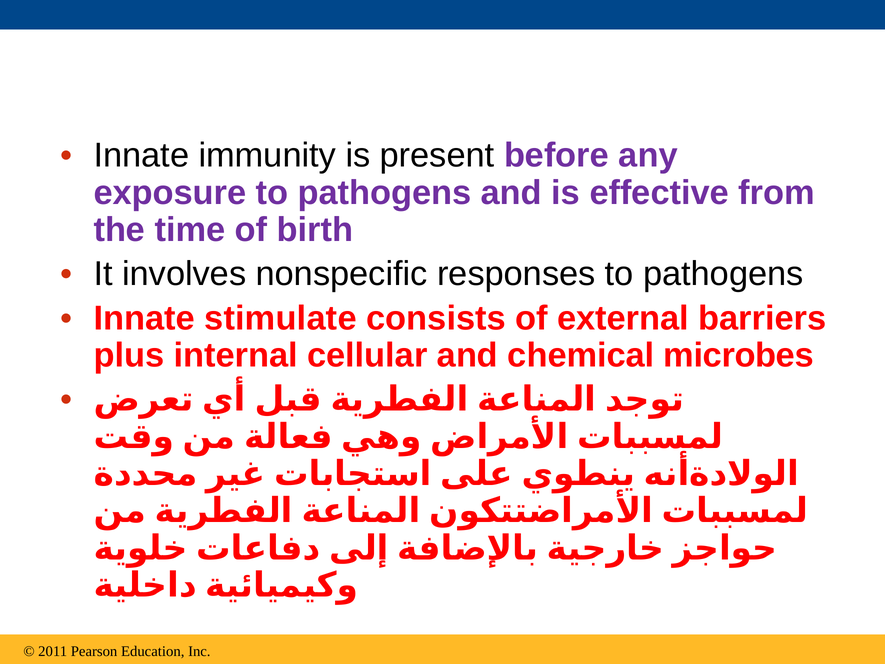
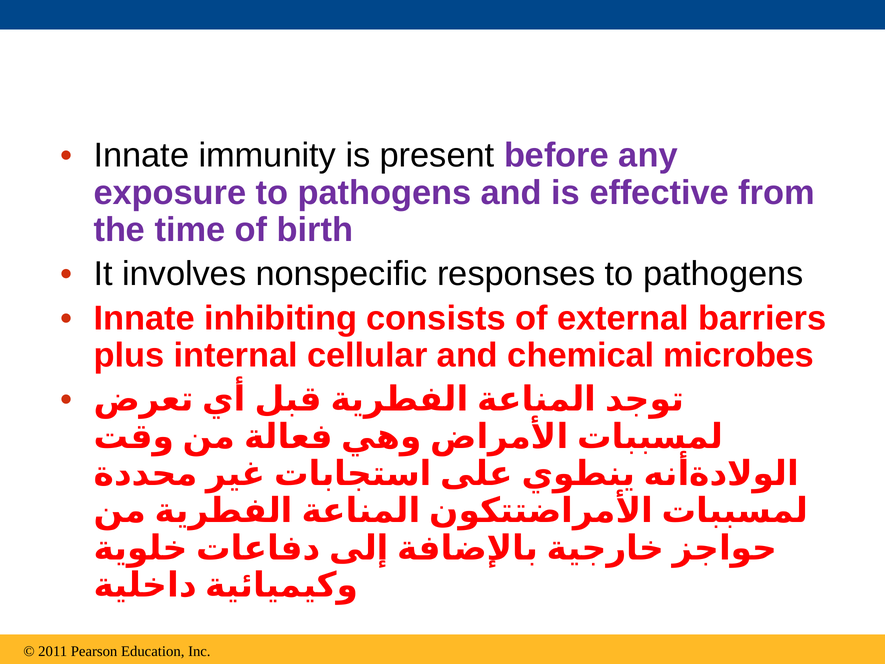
stimulate: stimulate -> inhibiting (281, 318)
